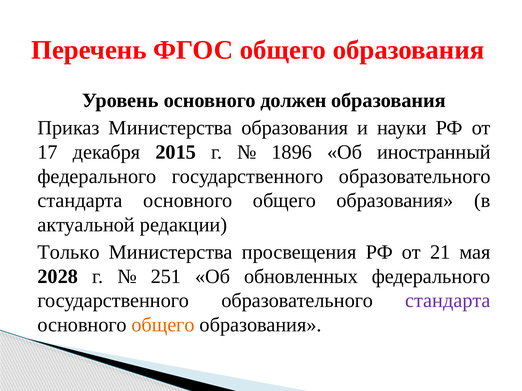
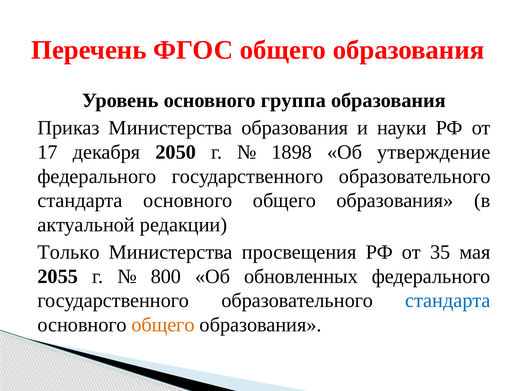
должен: должен -> группа (293, 101)
2015: 2015 -> 2050 (176, 152)
1896: 1896 -> 1898 (292, 152)
иностранный: иностранный -> утверждение (434, 152)
21: 21 -> 35 (440, 252)
2028: 2028 -> 2055 (58, 277)
251: 251 -> 800 (166, 277)
стандарта colour: purple -> blue (448, 301)
